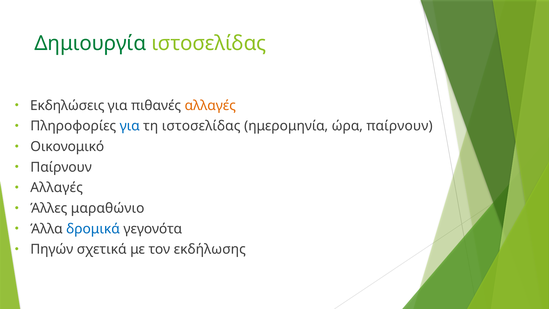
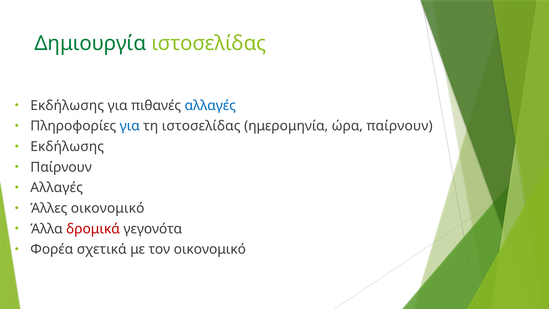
Εκδηλώσεις: Εκδηλώσεις -> Εκδήλωσης (67, 105)
αλλαγές colour: orange -> blue (210, 105)
Οικονομικό: Οικονομικό -> Εκδήλωσης (67, 147)
Άλλες μαραθώνιο: μαραθώνιο -> οικονομικό (108, 208)
δρομικά colour: blue -> red (93, 229)
Πηγών: Πηγών -> Φορέα (52, 249)
τον εκδήλωσης: εκδήλωσης -> οικονομικό (210, 249)
